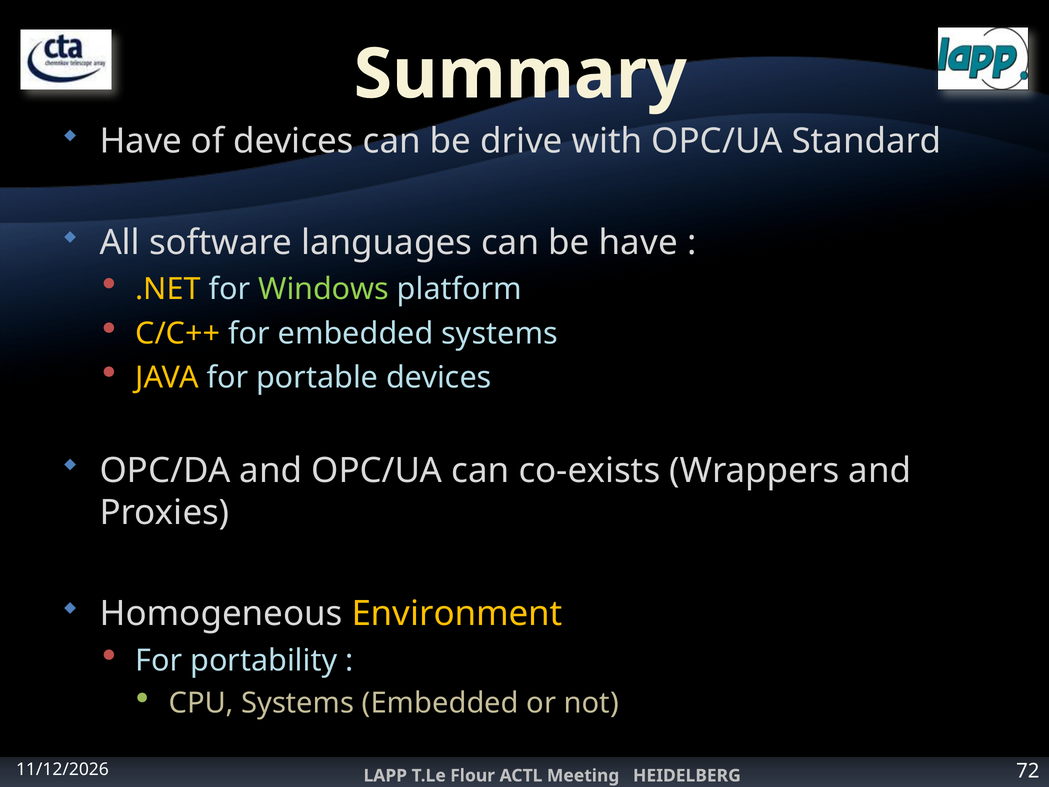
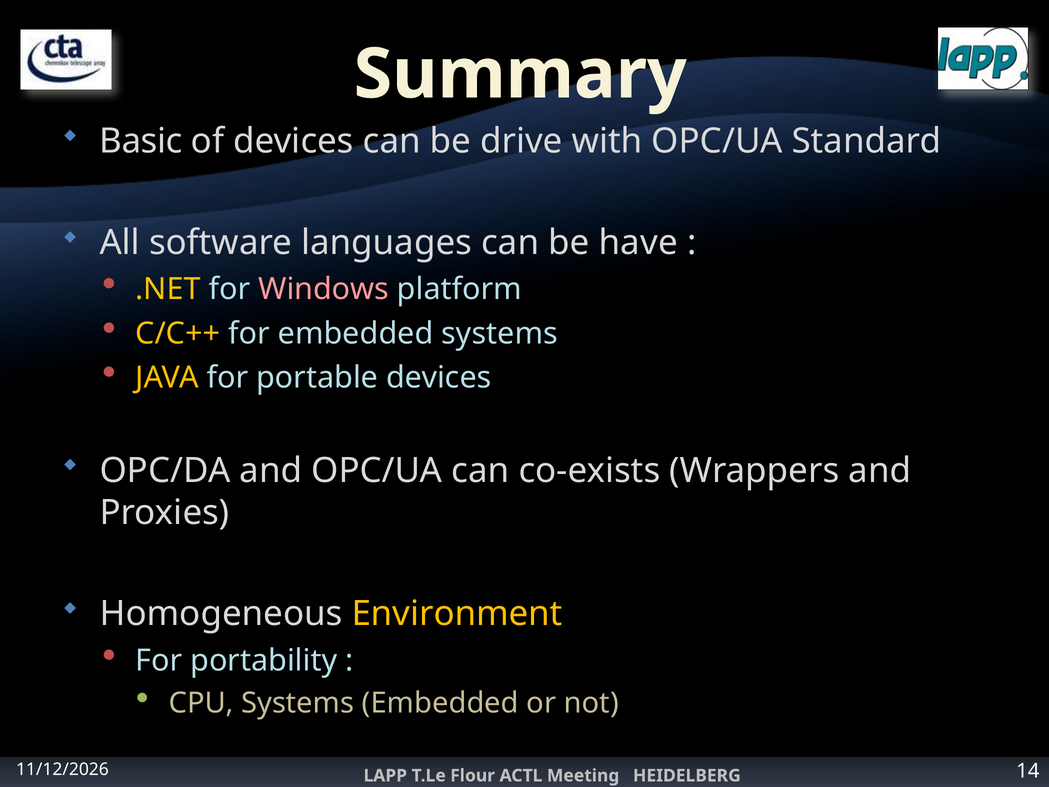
Have: Have -> Basic (141, 141)
Windows colour: light green -> pink (324, 289)
72: 72 -> 14 (1028, 771)
